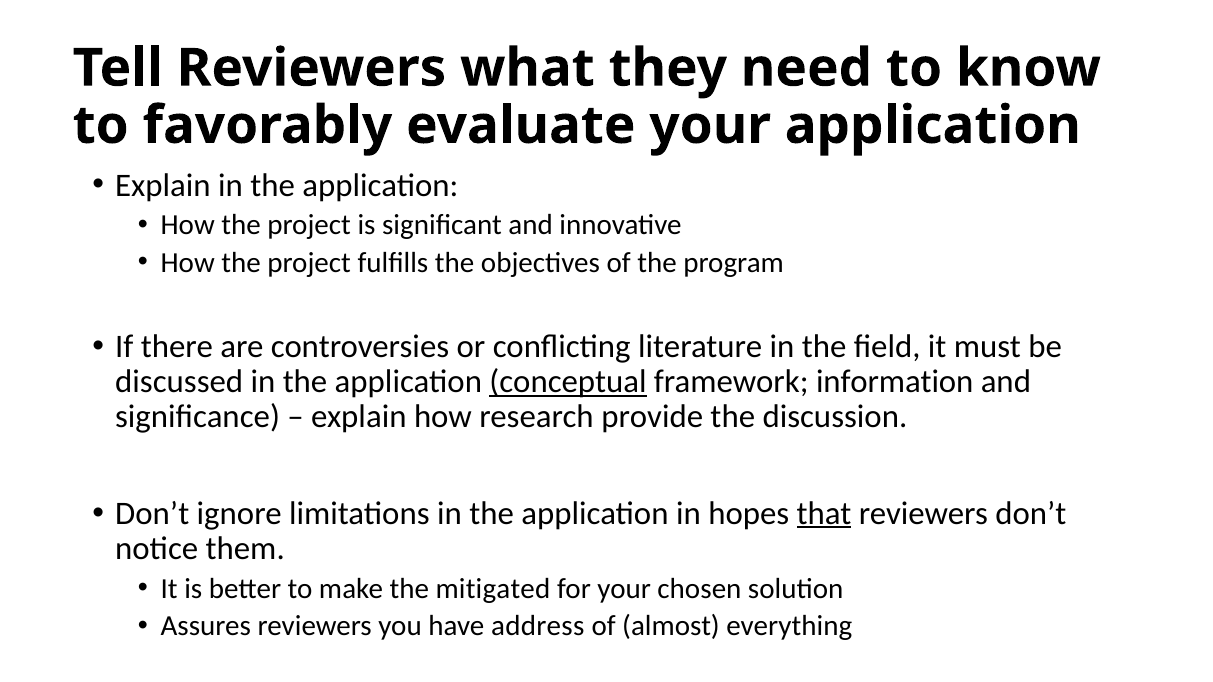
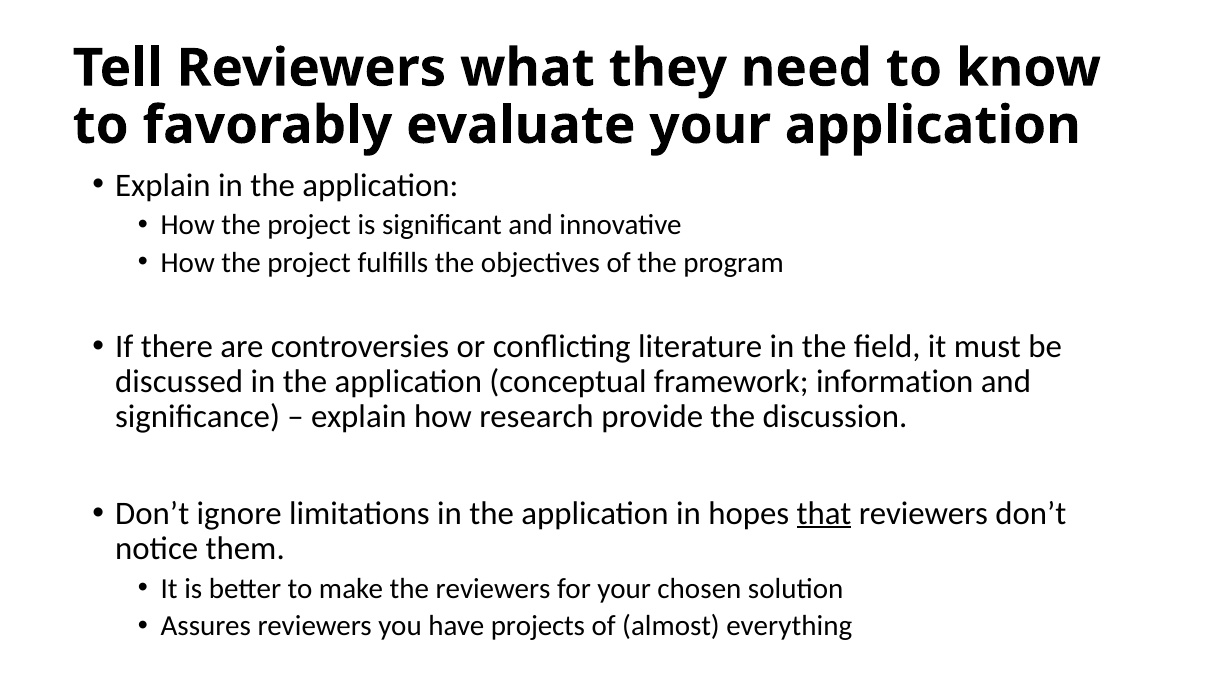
conceptual underline: present -> none (568, 382)
the mitigated: mitigated -> reviewers (493, 589)
address: address -> projects (538, 626)
